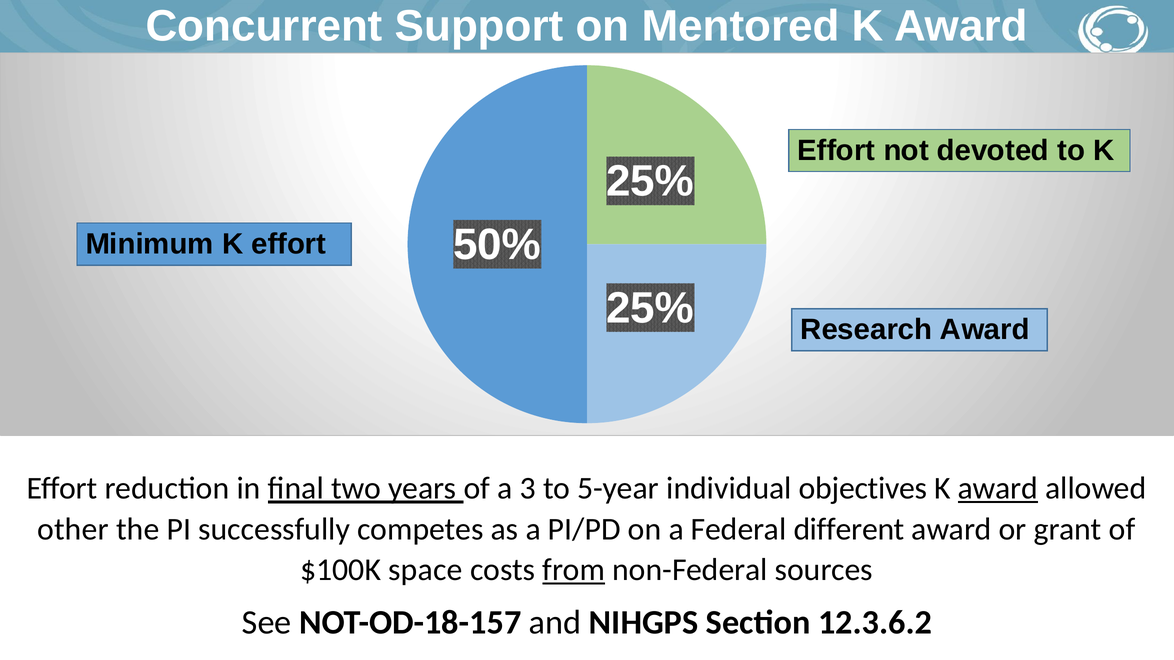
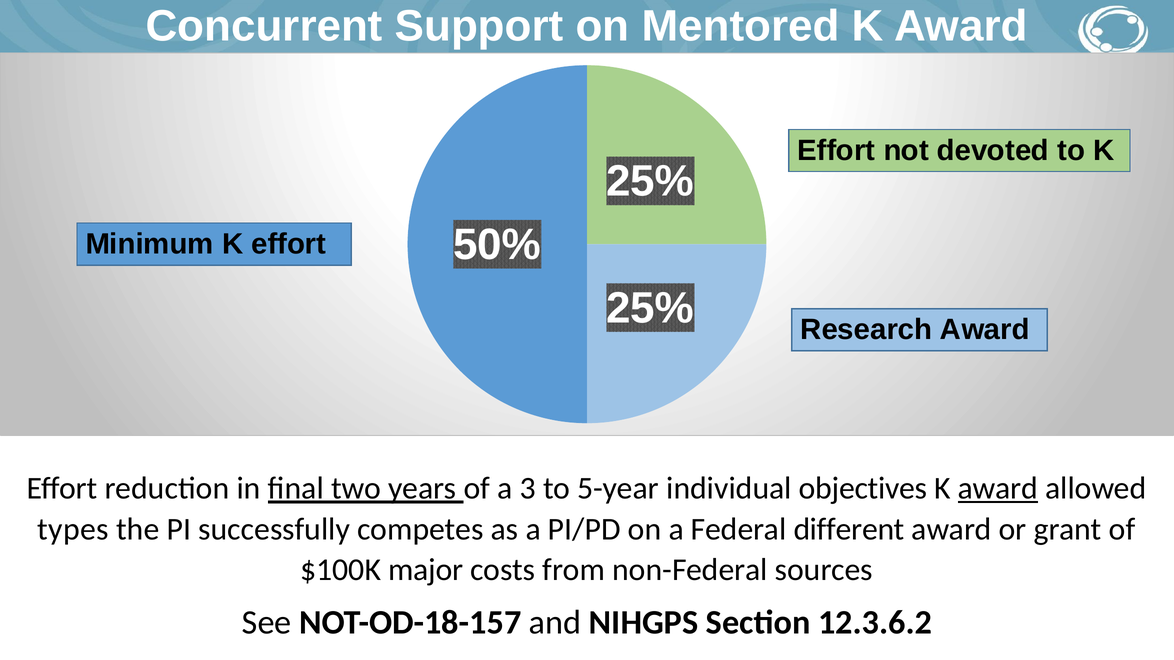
other: other -> types (73, 529)
space: space -> major (426, 570)
from underline: present -> none (574, 570)
